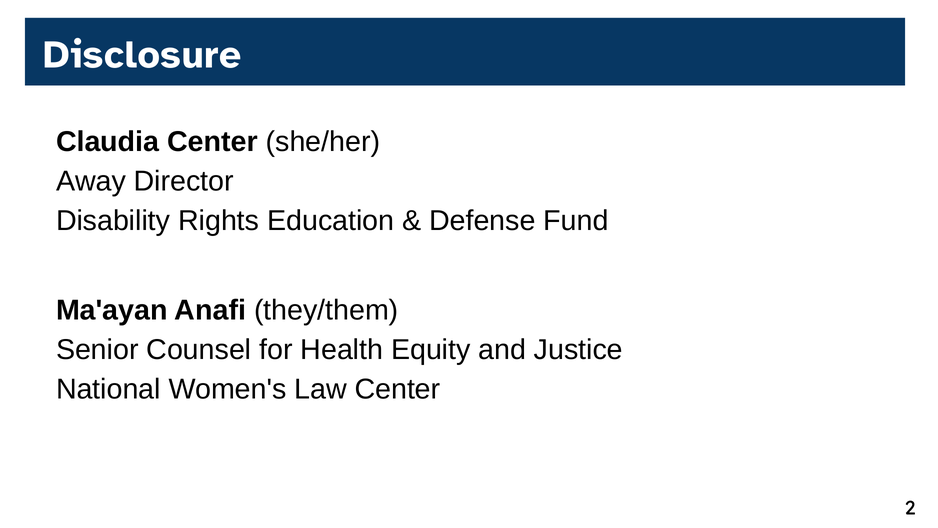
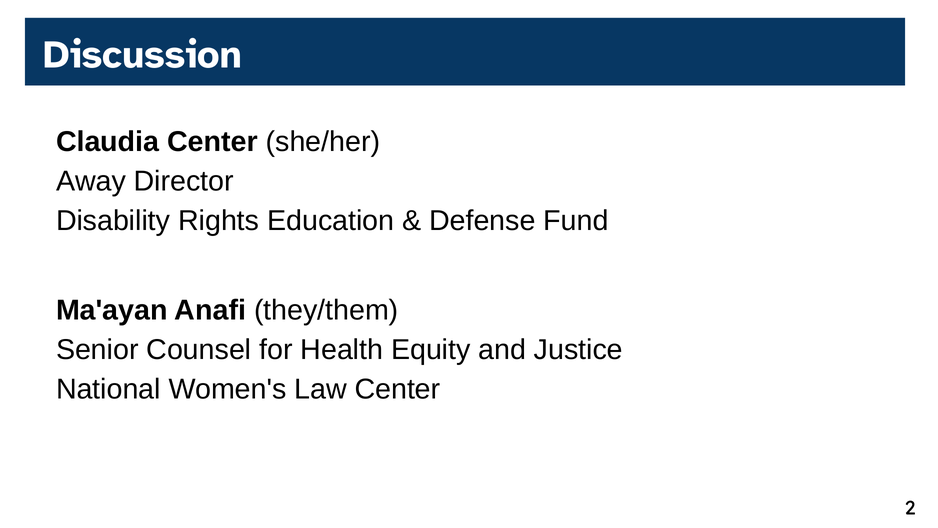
Disclosure: Disclosure -> Discussion (142, 55)
